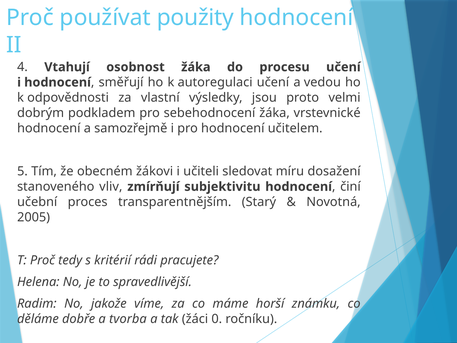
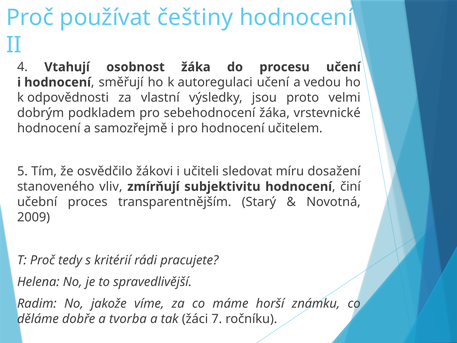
použity: použity -> češtiny (195, 18)
obecném: obecném -> osvědčilo (105, 171)
2005: 2005 -> 2009 (34, 217)
0: 0 -> 7 (217, 319)
